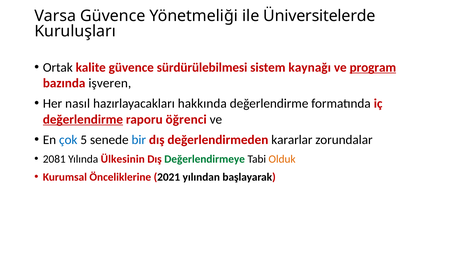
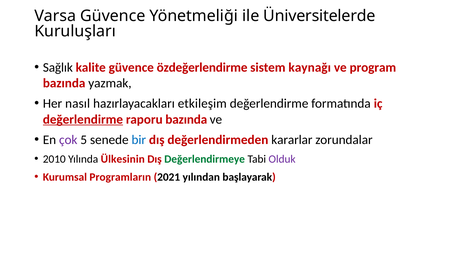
Ortak: Ortak -> Sağlık (58, 68)
sürdürülebilmesi: sürdürülebilmesi -> özdeğerlendirme (202, 68)
program underline: present -> none (373, 68)
işveren: işveren -> yazmak (110, 83)
hakkında: hakkında -> etkileşim (202, 104)
raporu öğrenci: öğrenci -> bazında (186, 120)
çok colour: blue -> purple (68, 140)
2081: 2081 -> 2010 (54, 159)
Olduk colour: orange -> purple (282, 159)
Önceliklerine: Önceliklerine -> Programların (120, 178)
